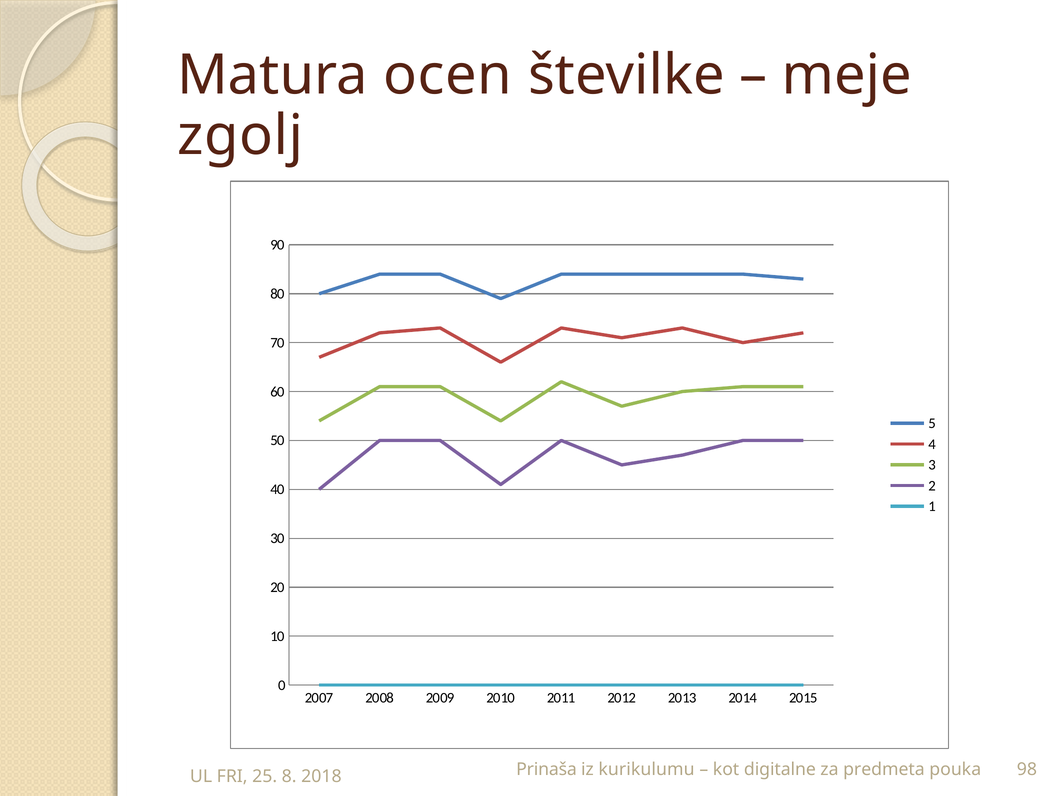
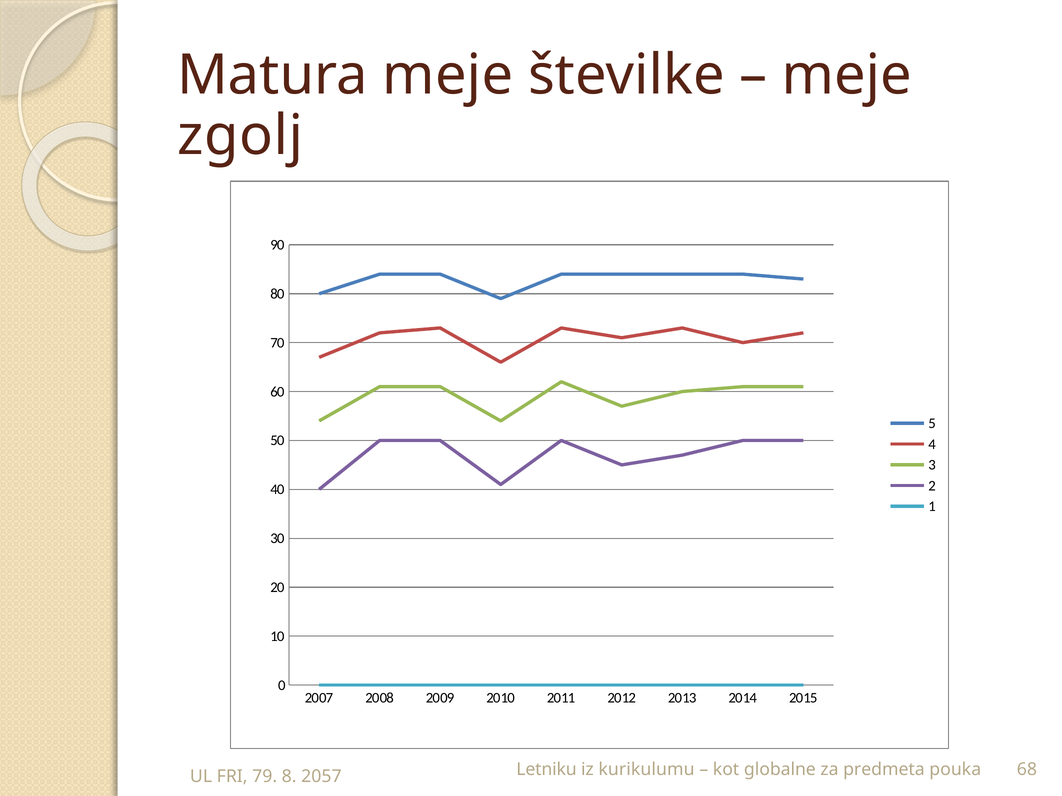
Matura ocen: ocen -> meje (448, 75)
Prinaša: Prinaša -> Letniku (547, 770)
digitalne: digitalne -> globalne (780, 770)
98: 98 -> 68 (1027, 770)
25: 25 -> 79 (265, 777)
2018: 2018 -> 2057 (321, 777)
